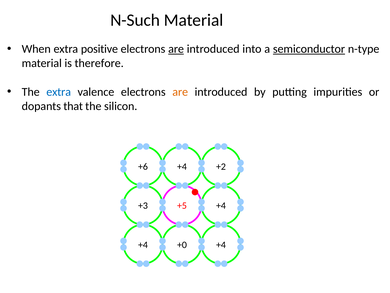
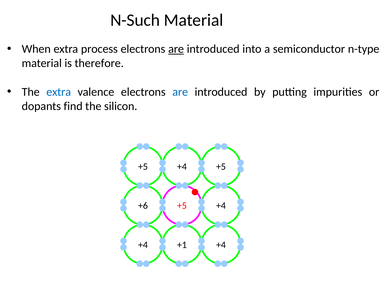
positive: positive -> process (99, 49)
semiconductor underline: present -> none (309, 49)
are colour: orange -> blue (180, 92)
that: that -> find (73, 106)
+6: +6 -> +5 (143, 166)
+2: +2 -> +5 (221, 166)
+3: +3 -> +6 (143, 205)
+0: +0 -> +1 (182, 244)
